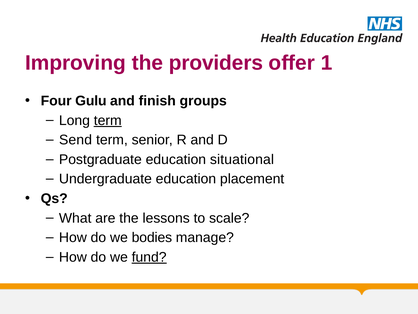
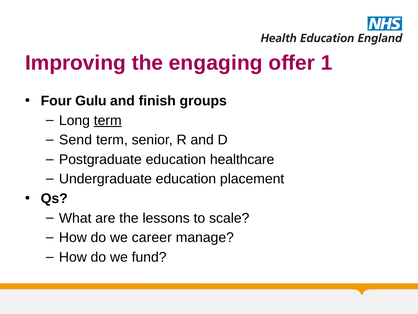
providers: providers -> engaging (216, 63)
situational: situational -> healthcare (242, 159)
bodies: bodies -> career (152, 237)
fund underline: present -> none (149, 257)
